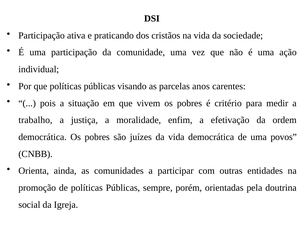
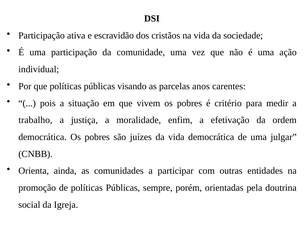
praticando: praticando -> escravidão (114, 35)
povos: povos -> julgar (284, 137)
